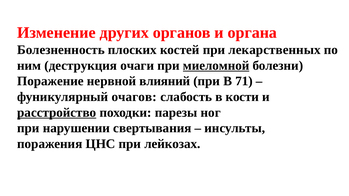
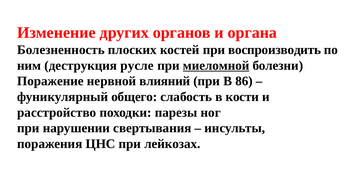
лекарственных: лекарственных -> воспроизводить (275, 50)
очаги: очаги -> русле (137, 66)
71: 71 -> 86 (244, 81)
очагов: очагов -> общего (134, 97)
расстройство underline: present -> none (57, 113)
